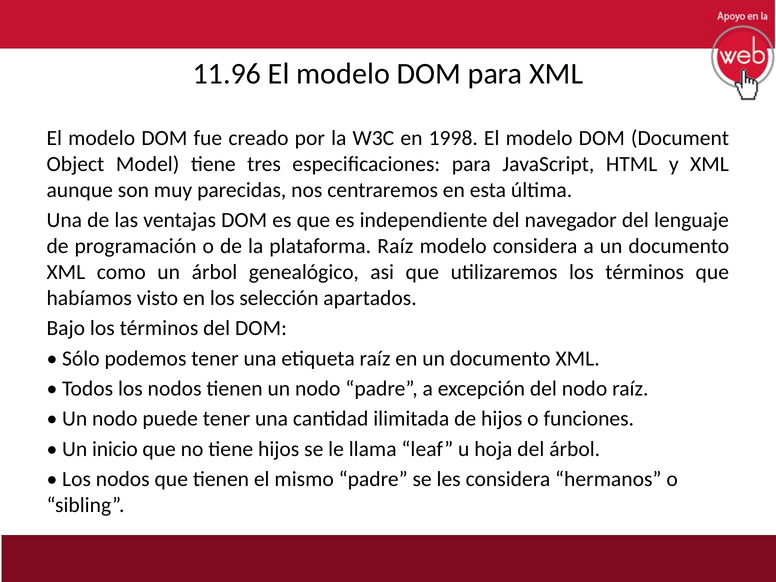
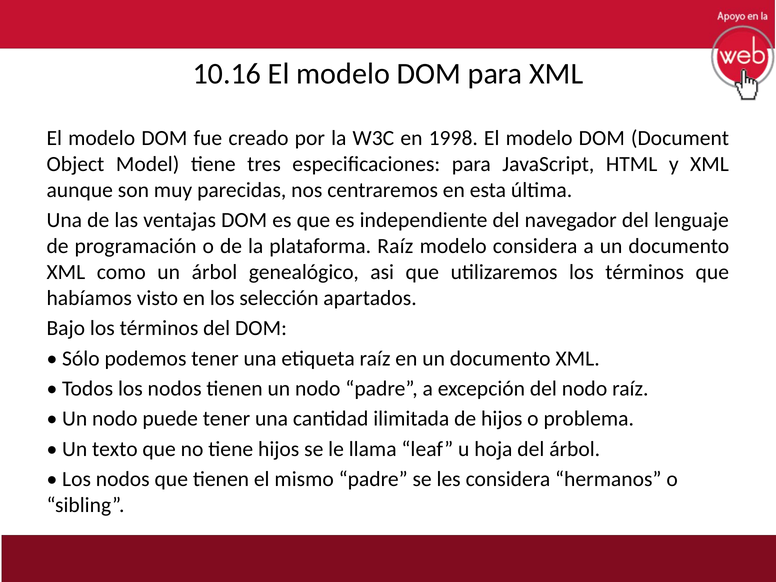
11.96: 11.96 -> 10.16 (227, 74)
funciones: funciones -> problema (589, 419)
inicio: inicio -> texto (115, 449)
